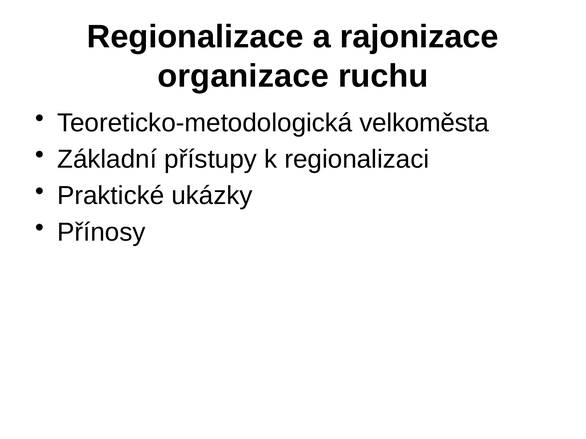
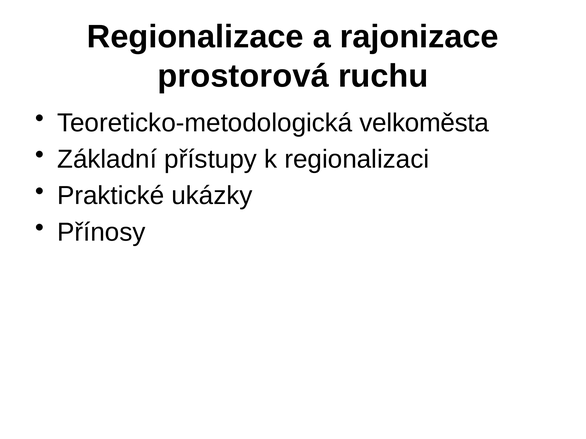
organizace: organizace -> prostorová (243, 76)
